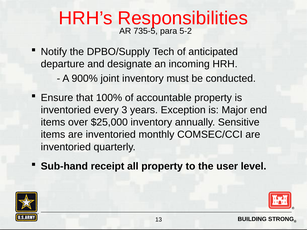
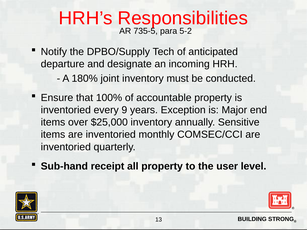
900%: 900% -> 180% (85, 78)
3: 3 -> 9 (124, 110)
